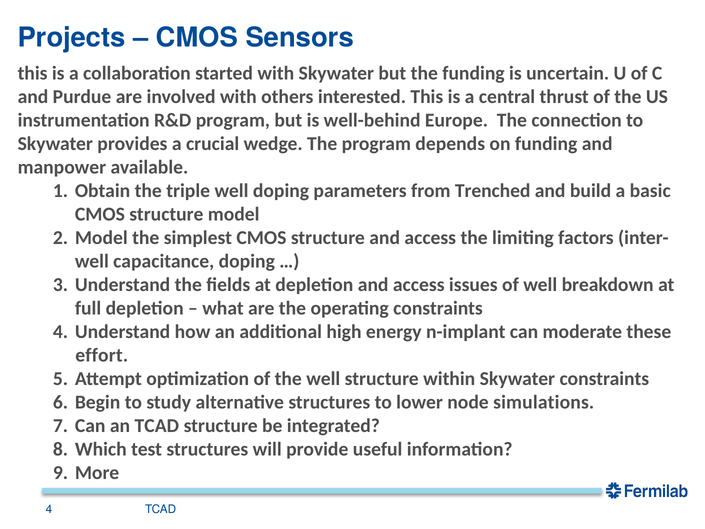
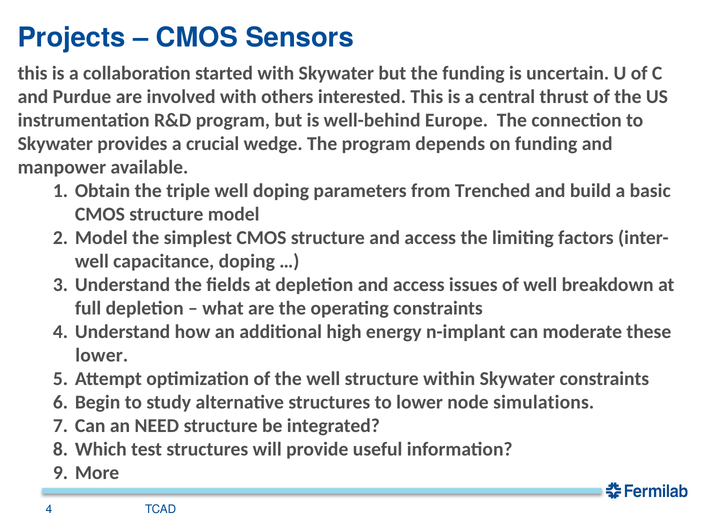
effort: effort -> lower (102, 355)
an TCAD: TCAD -> NEED (157, 426)
